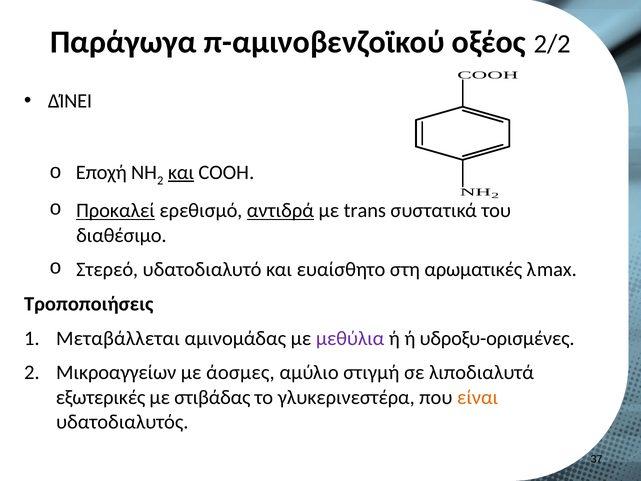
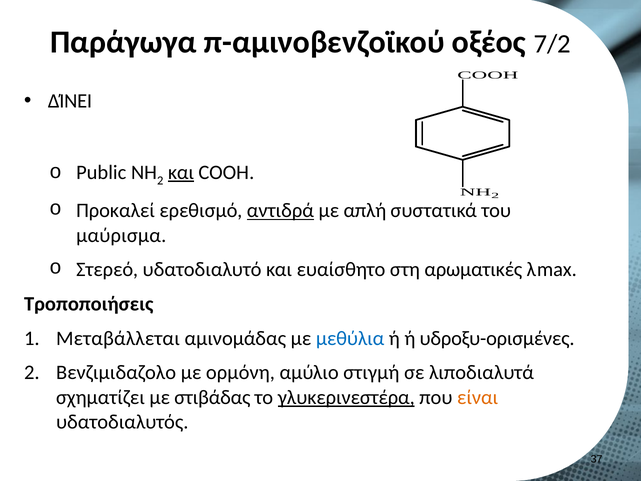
2/2: 2/2 -> 7/2 (552, 44)
Εποχή: Εποχή -> Public (101, 172)
Προκαλεί underline: present -> none (116, 210)
trans: trans -> απλή (365, 210)
διαθέσιμο: διαθέσιμο -> μαύρισμα (121, 235)
μεθύλια colour: purple -> blue (350, 338)
Μικροαγγείων: Μικροαγγείων -> Βενζιμιδαζολο (116, 372)
άοσμες: άοσμες -> ορμόνη (240, 372)
εξωτερικές: εξωτερικές -> σχηματίζει (100, 397)
γλυκερινεστέρα underline: none -> present (346, 397)
